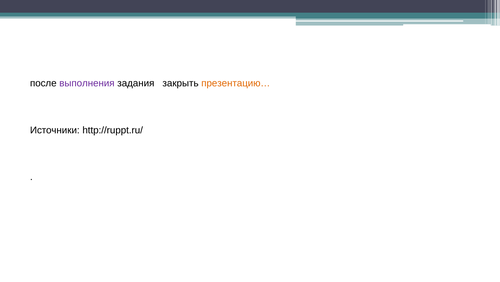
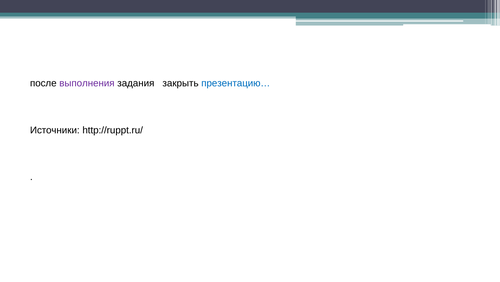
презентацию… colour: orange -> blue (236, 83)
